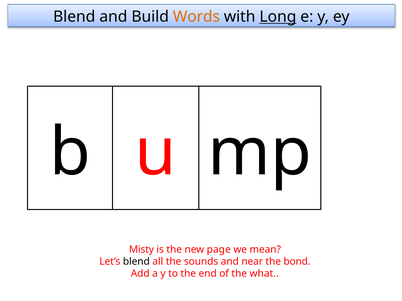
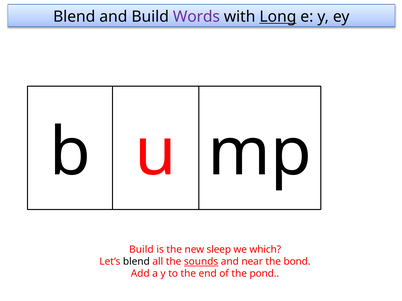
Words colour: orange -> purple (196, 17)
Misty: Misty -> Build (141, 250)
page: page -> sleep (219, 250)
mean: mean -> which (265, 250)
sounds underline: none -> present (201, 262)
what: what -> pond (264, 274)
